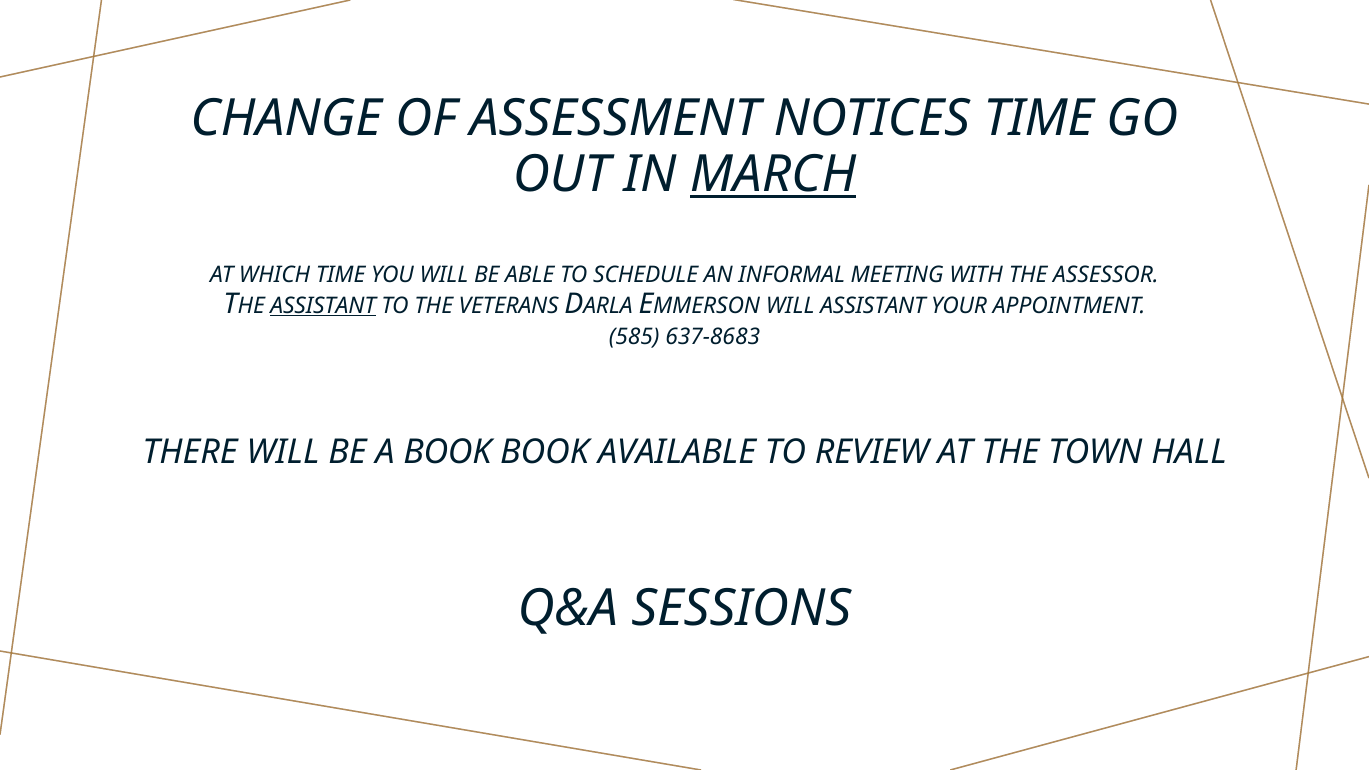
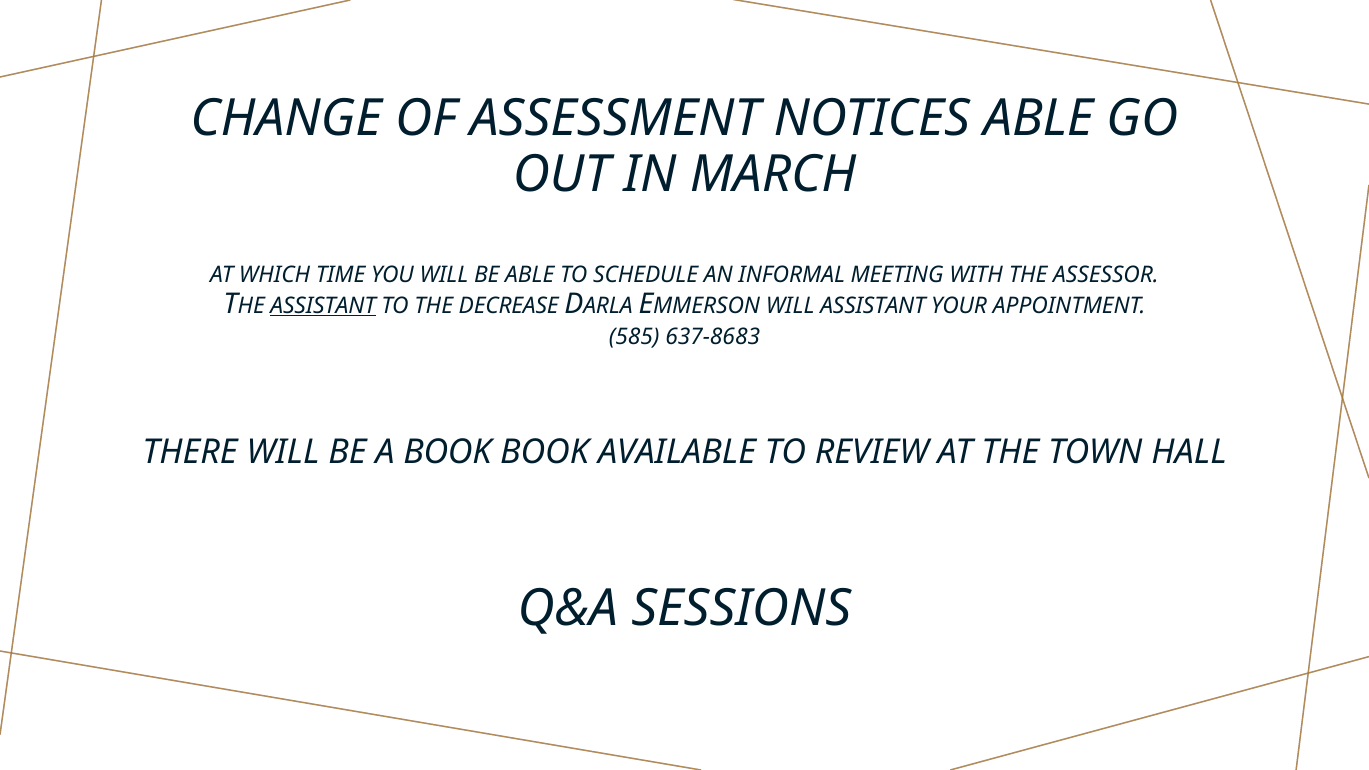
NOTICES TIME: TIME -> ABLE (1038, 119)
MARCH underline: present -> none (773, 174)
VETERANS: VETERANS -> DECREASE (509, 306)
